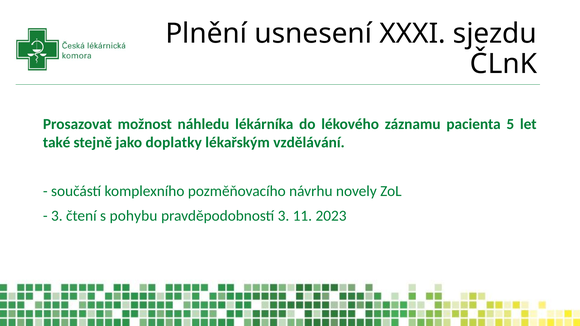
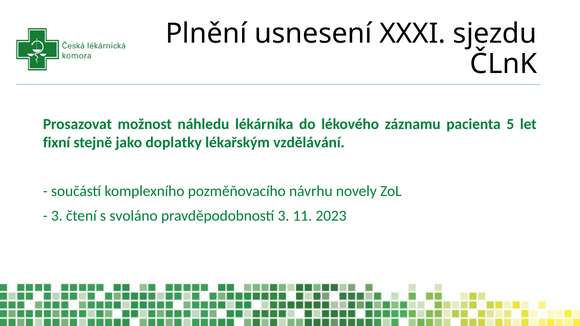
také: také -> fixní (57, 143)
pohybu: pohybu -> svoláno (134, 216)
